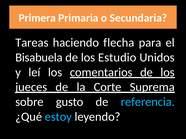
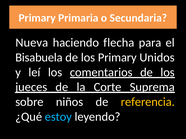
Primera: Primera -> Primary (37, 18)
Tareas: Tareas -> Nueva (32, 43)
los Estudio: Estudio -> Primary (117, 58)
gusto: gusto -> niños (70, 102)
referencia colour: light blue -> yellow (148, 102)
